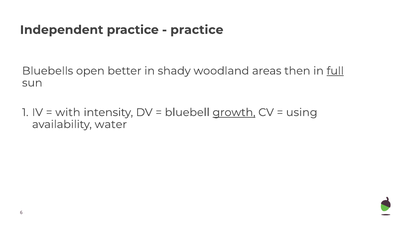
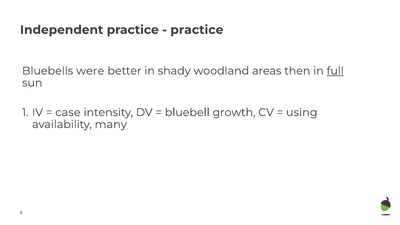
open: open -> were (90, 71)
with: with -> case (68, 112)
growth underline: present -> none (234, 112)
water: water -> many (111, 124)
